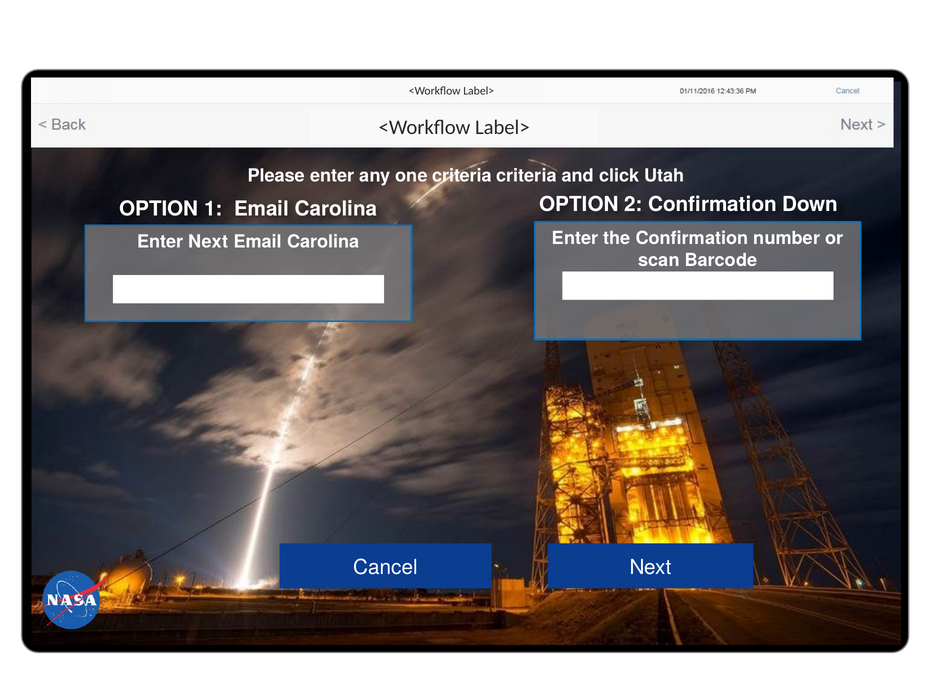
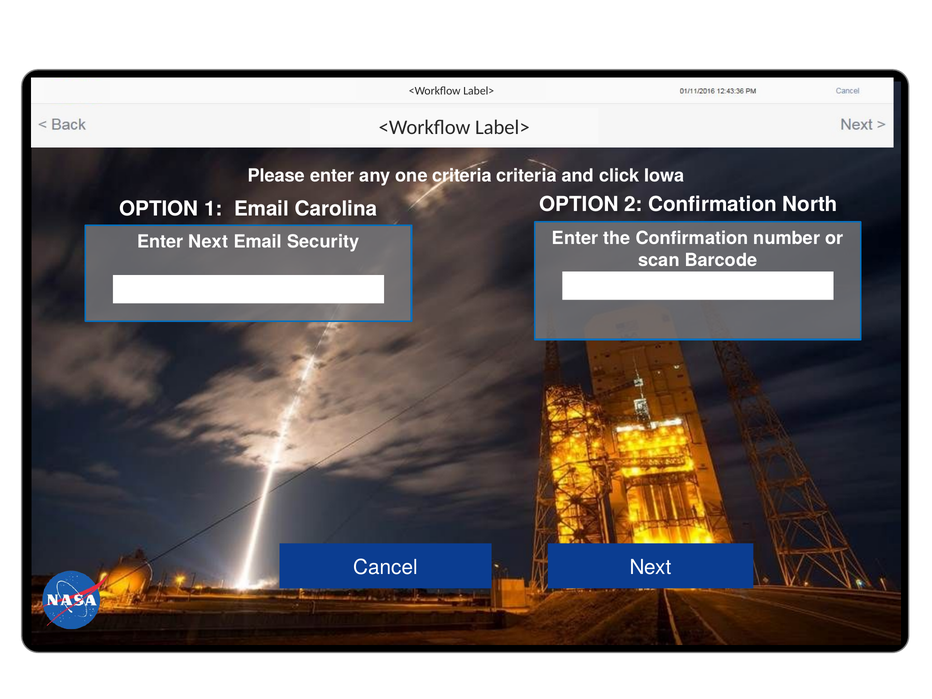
Utah: Utah -> Iowa (664, 176)
Down: Down -> North (810, 204)
Carolina: Carolina -> Security (323, 242)
